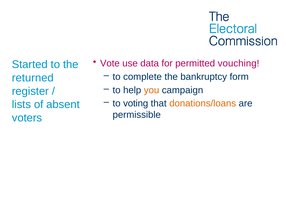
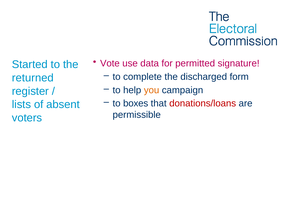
vouching: vouching -> signature (239, 64)
bankruptcy: bankruptcy -> discharged (204, 77)
voting: voting -> boxes (136, 104)
donations/loans colour: orange -> red (203, 104)
